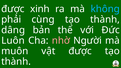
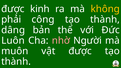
xinh: xinh -> kinh (40, 9)
không colour: light blue -> yellow (105, 9)
cùng: cùng -> công (43, 20)
